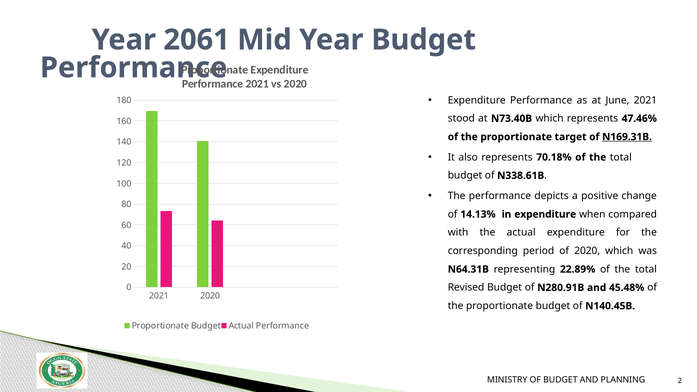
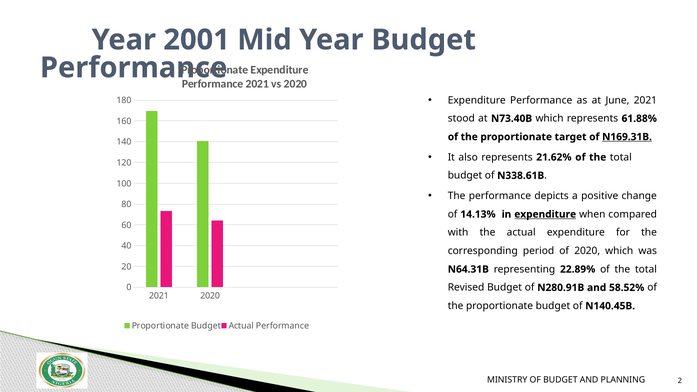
2061: 2061 -> 2001 (197, 40)
47.46%: 47.46% -> 61.88% (639, 119)
70.18%: 70.18% -> 21.62% (554, 157)
expenditure underline: none -> present (545, 214)
45.48%: 45.48% -> 58.52% (627, 288)
